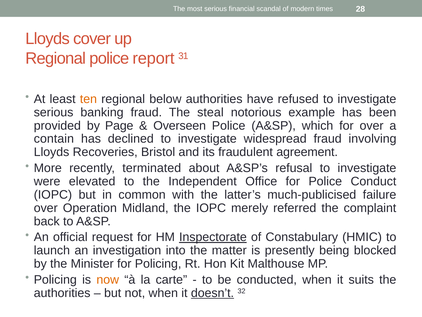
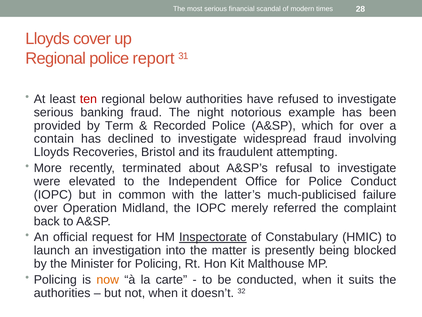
ten colour: orange -> red (88, 99)
steal: steal -> night (210, 112)
Page: Page -> Term (119, 125)
Overseen: Overseen -> Recorded (180, 125)
agreement: agreement -> attempting (307, 152)
doesn’t underline: present -> none (212, 292)
